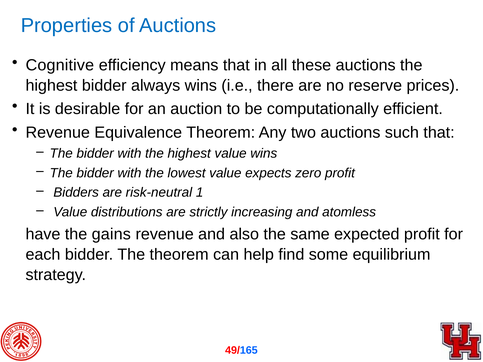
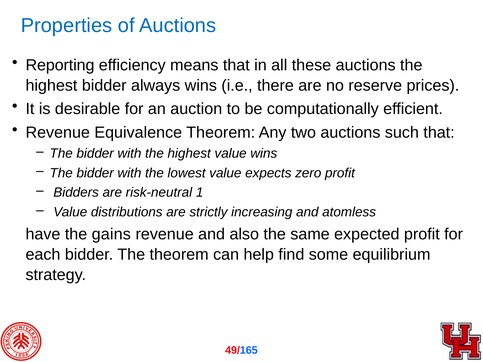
Cognitive: Cognitive -> Reporting (60, 65)
